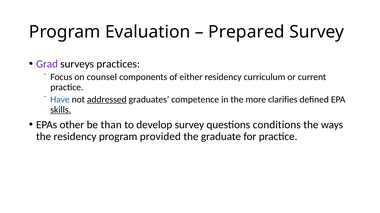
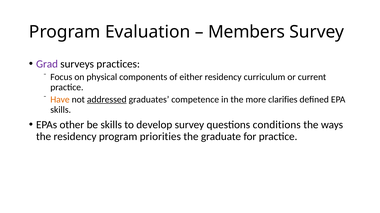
Prepared: Prepared -> Members (247, 32)
counsel: counsel -> physical (102, 77)
Have colour: blue -> orange (60, 100)
skills underline: present -> none (61, 110)
be than: than -> skills (111, 125)
provided: provided -> priorities (160, 137)
